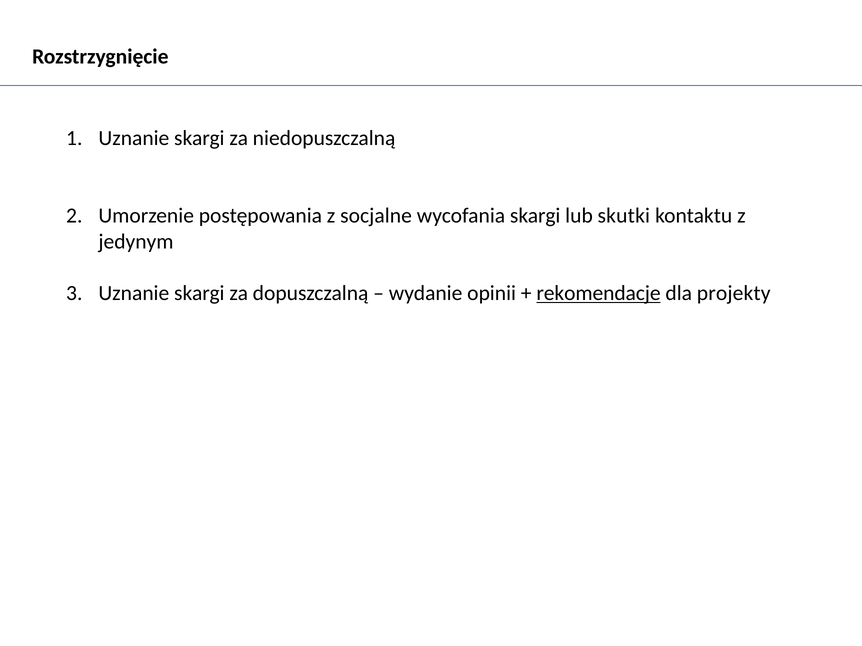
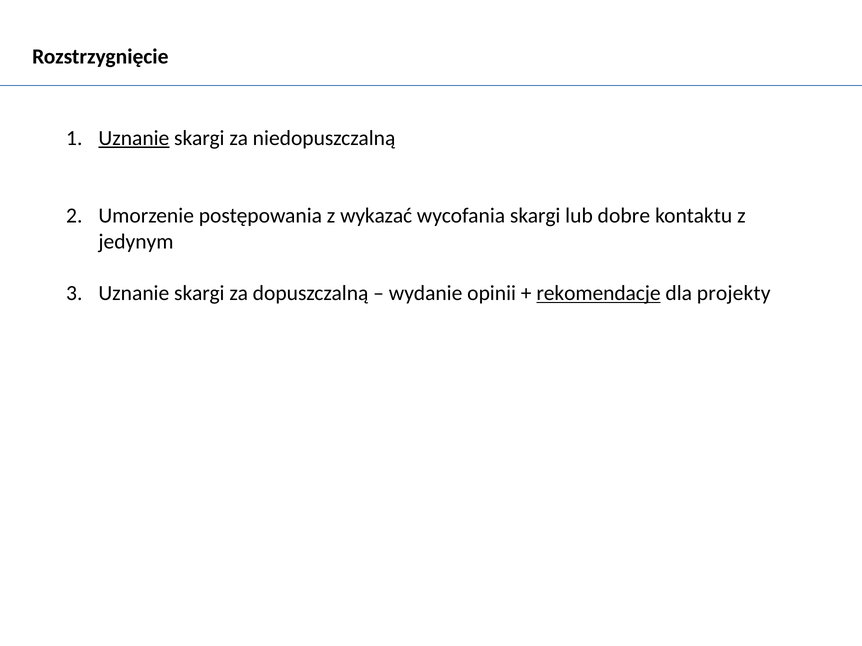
Uznanie underline: none -> present (134, 138)
socjalne: socjalne -> wykazać (376, 216)
skutki: skutki -> dobre (624, 216)
